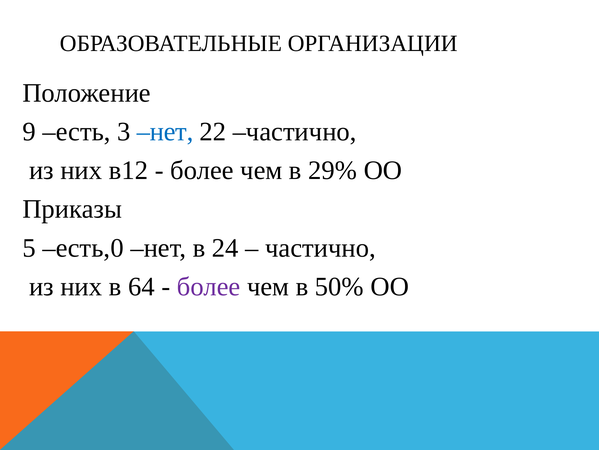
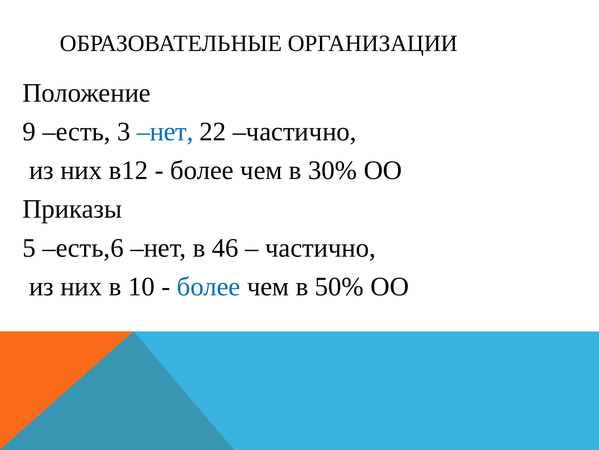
29%: 29% -> 30% (333, 170)
есть,0: есть,0 -> есть,6 (83, 247)
24: 24 -> 46 (225, 247)
64: 64 -> 10 (141, 286)
более colour: purple -> blue (209, 286)
